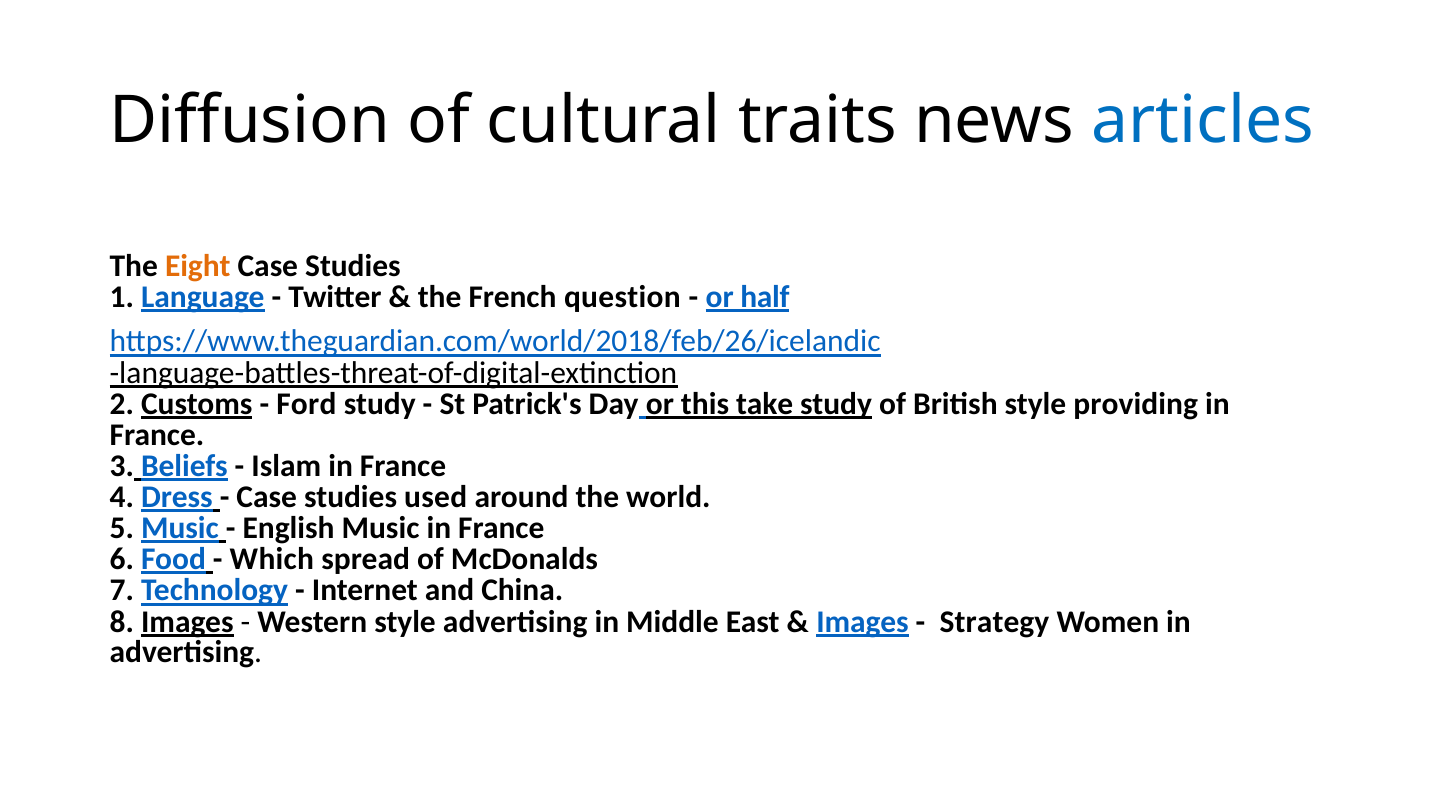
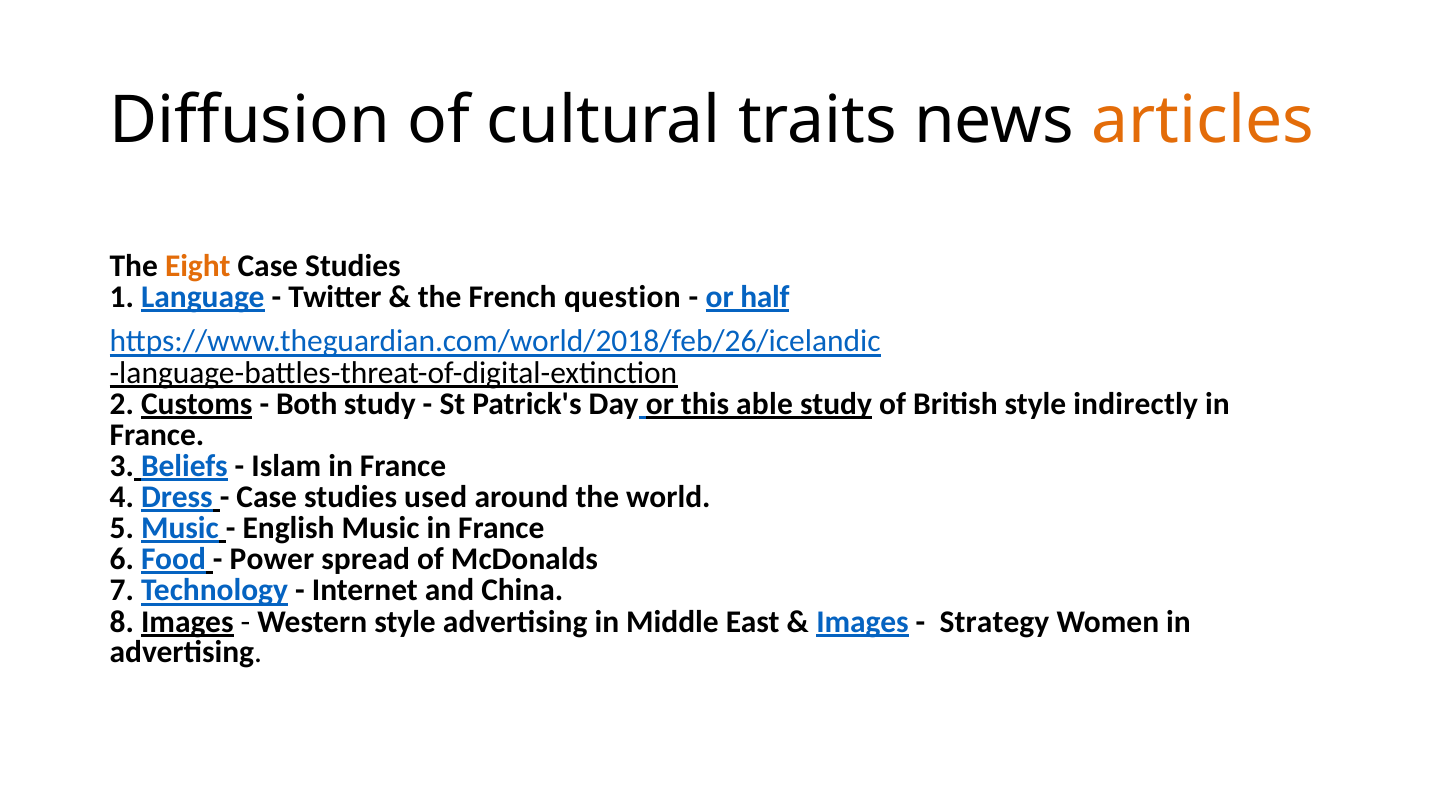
articles colour: blue -> orange (1203, 121)
Ford: Ford -> Both (307, 404)
take: take -> able (764, 404)
providing: providing -> indirectly (1136, 404)
Which: Which -> Power (272, 559)
